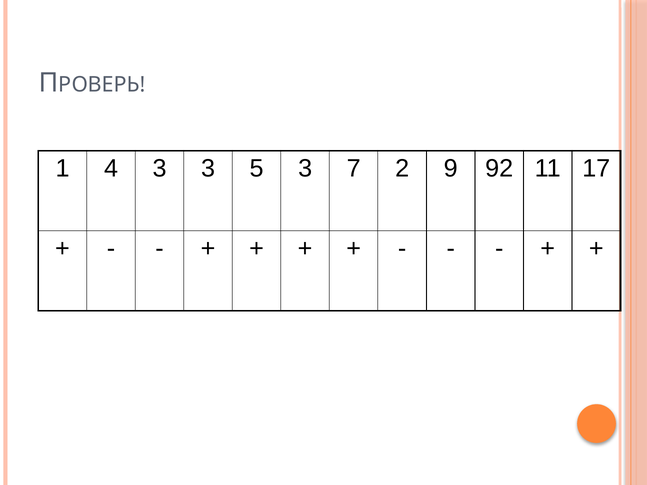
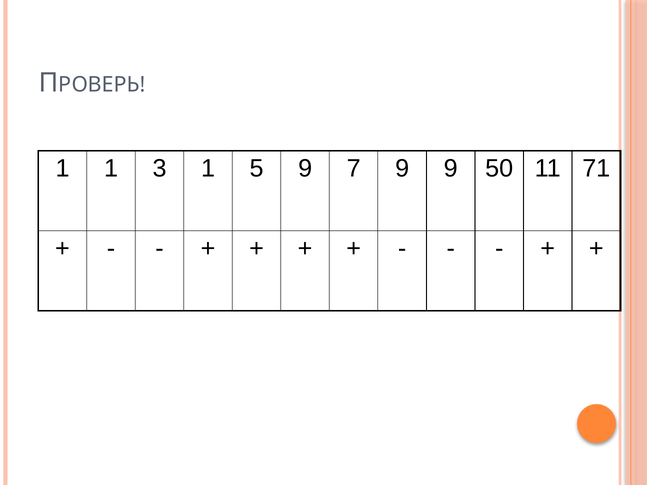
1 4: 4 -> 1 (111, 169)
3 3: 3 -> 1 (208, 169)
5 3: 3 -> 9 (305, 169)
7 2: 2 -> 9 (402, 169)
92: 92 -> 50 (499, 169)
17: 17 -> 71 (596, 169)
